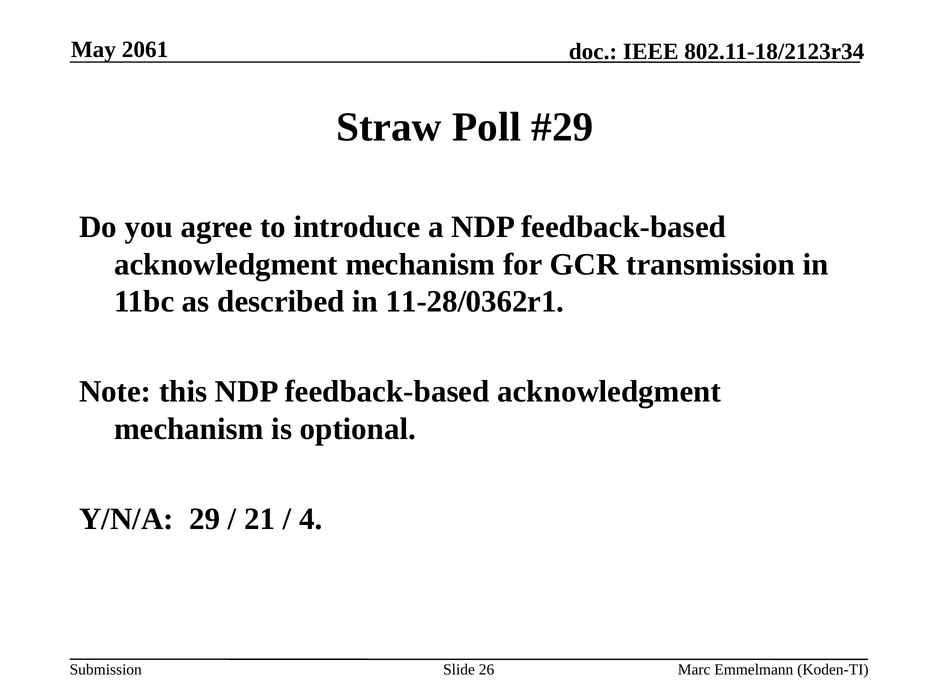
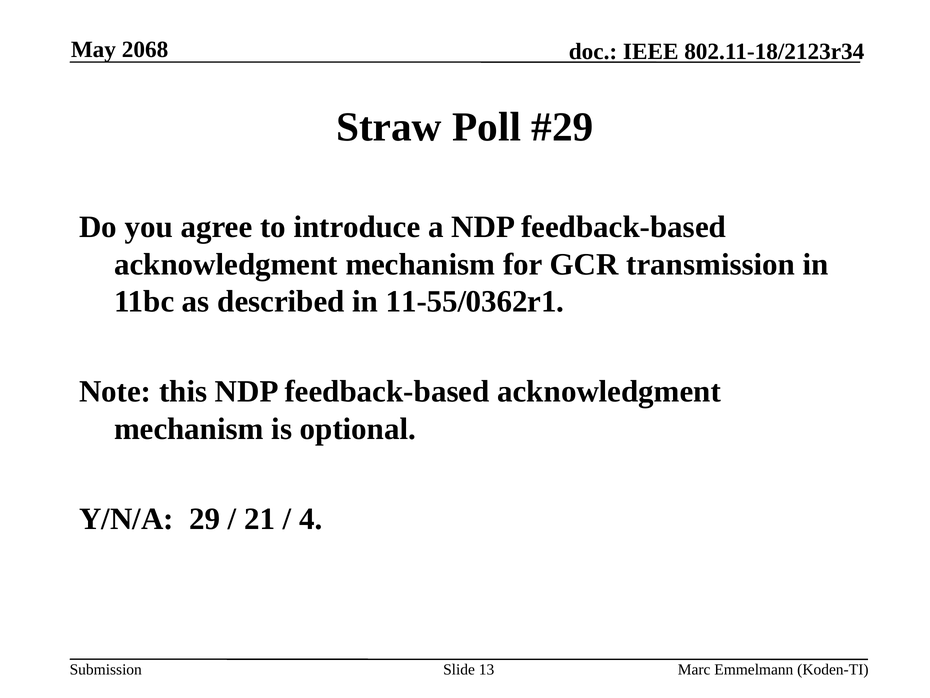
2061: 2061 -> 2068 (145, 49)
11-28/0362r1: 11-28/0362r1 -> 11-55/0362r1 (475, 301)
26: 26 -> 13 (487, 669)
